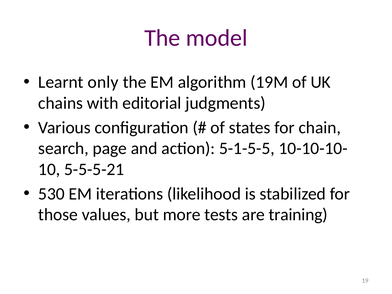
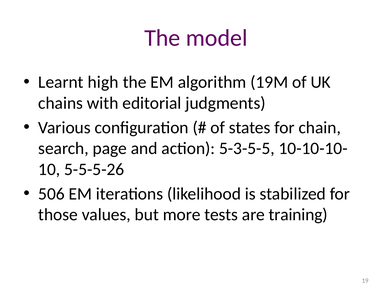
only: only -> high (103, 82)
5-1-5-5: 5-1-5-5 -> 5-3-5-5 (247, 148)
5-5-5-21: 5-5-5-21 -> 5-5-5-26 (94, 169)
530: 530 -> 506 (51, 194)
